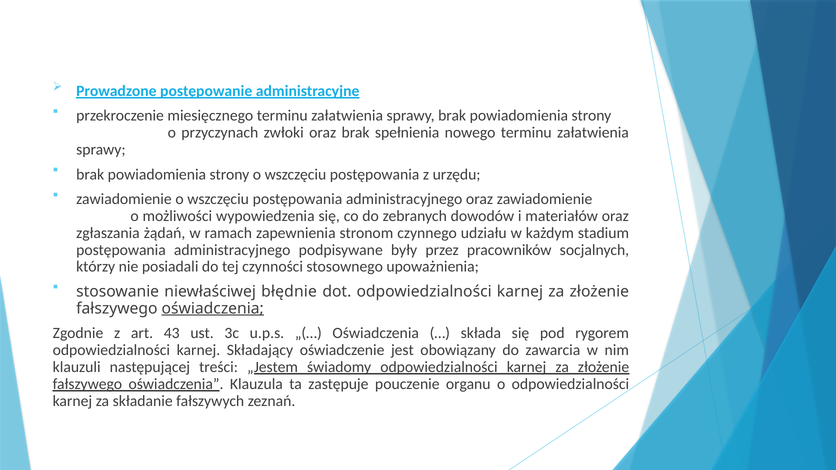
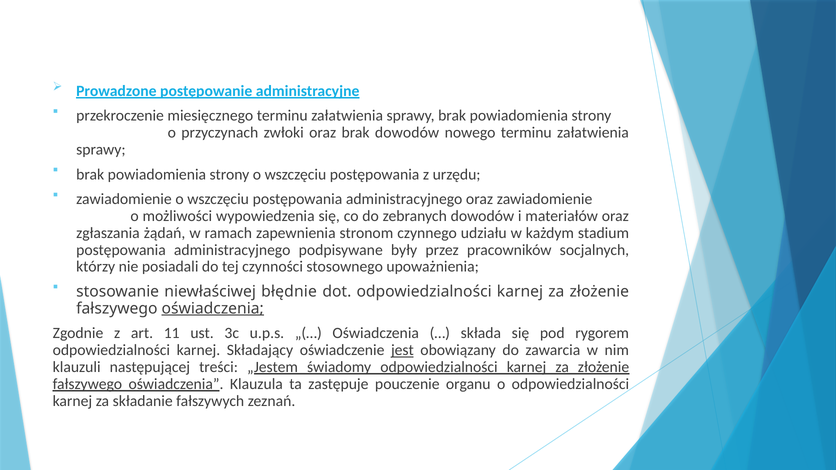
brak spełnienia: spełnienia -> dowodów (407, 133)
43: 43 -> 11 (172, 333)
jest underline: none -> present (402, 350)
